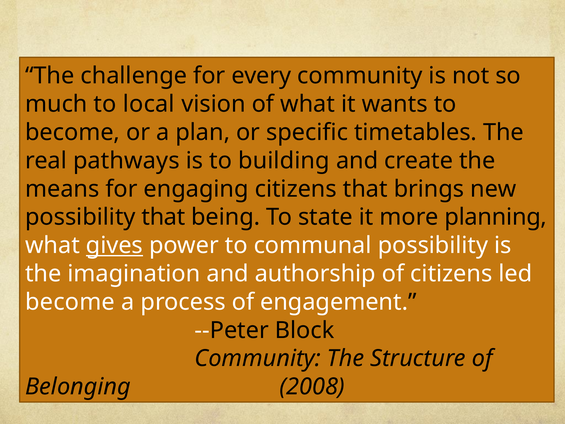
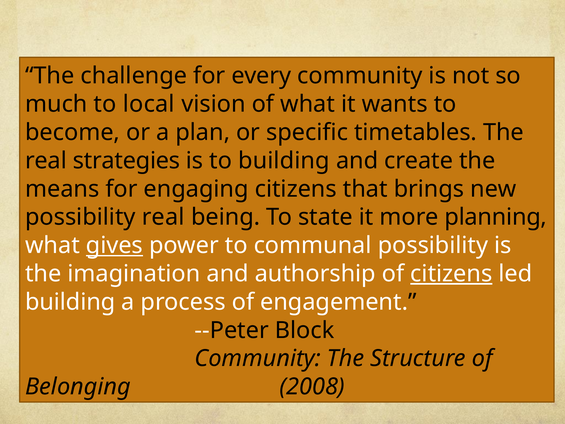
pathways: pathways -> strategies (127, 161)
possibility that: that -> real (163, 217)
citizens underline: none -> present (451, 274)
become: become -> building (70, 302)
